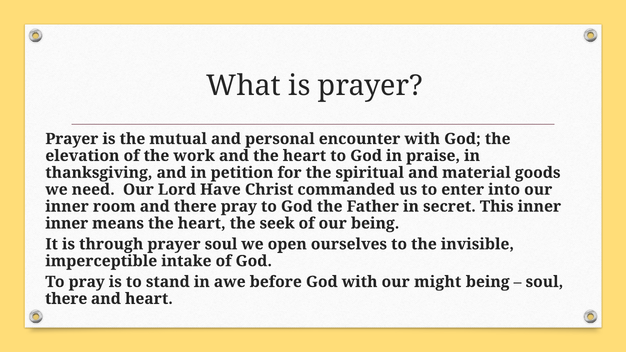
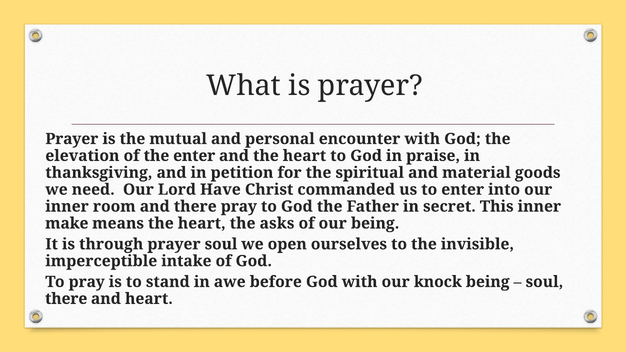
the work: work -> enter (194, 156)
inner: inner -> make (67, 223)
seek: seek -> asks (277, 223)
might: might -> knock (438, 282)
